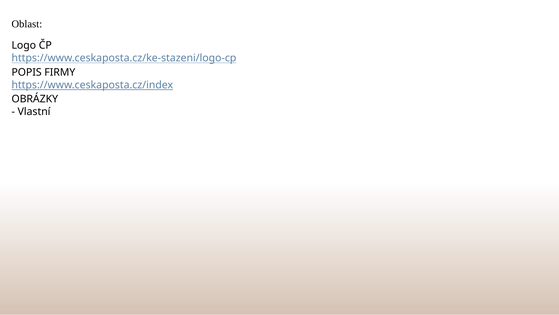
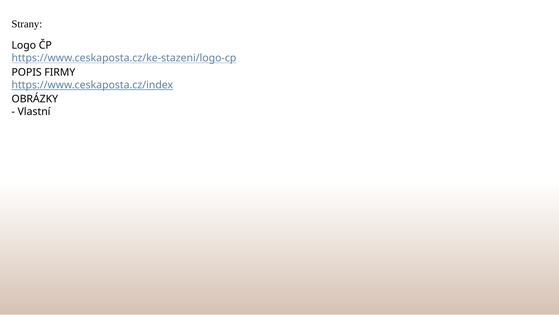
Oblast: Oblast -> Strany (27, 24)
